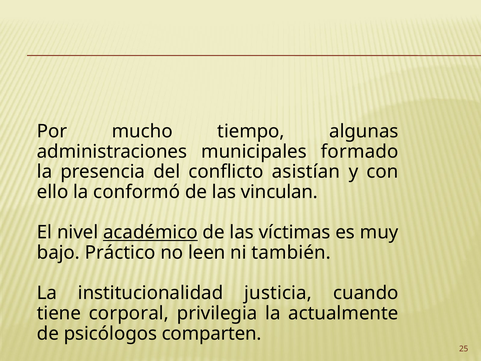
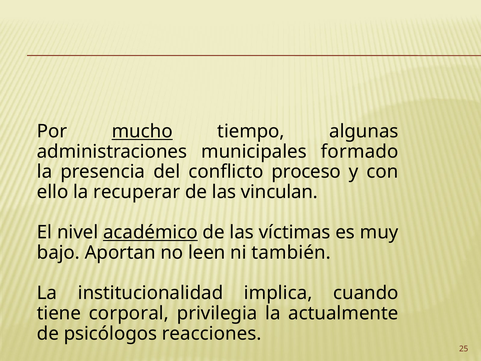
mucho underline: none -> present (142, 131)
asistían: asistían -> proceso (306, 172)
conformó: conformó -> recuperar (137, 192)
Práctico: Práctico -> Aportan (120, 253)
justicia: justicia -> implica (278, 293)
comparten: comparten -> reacciones (212, 333)
